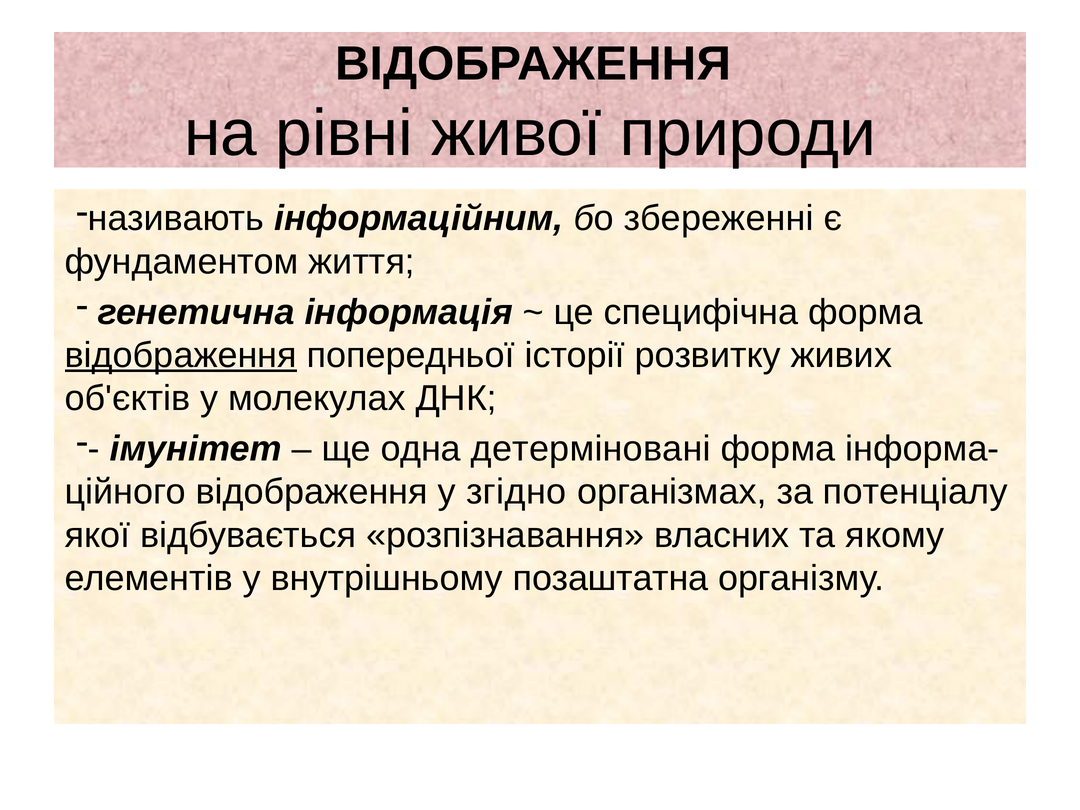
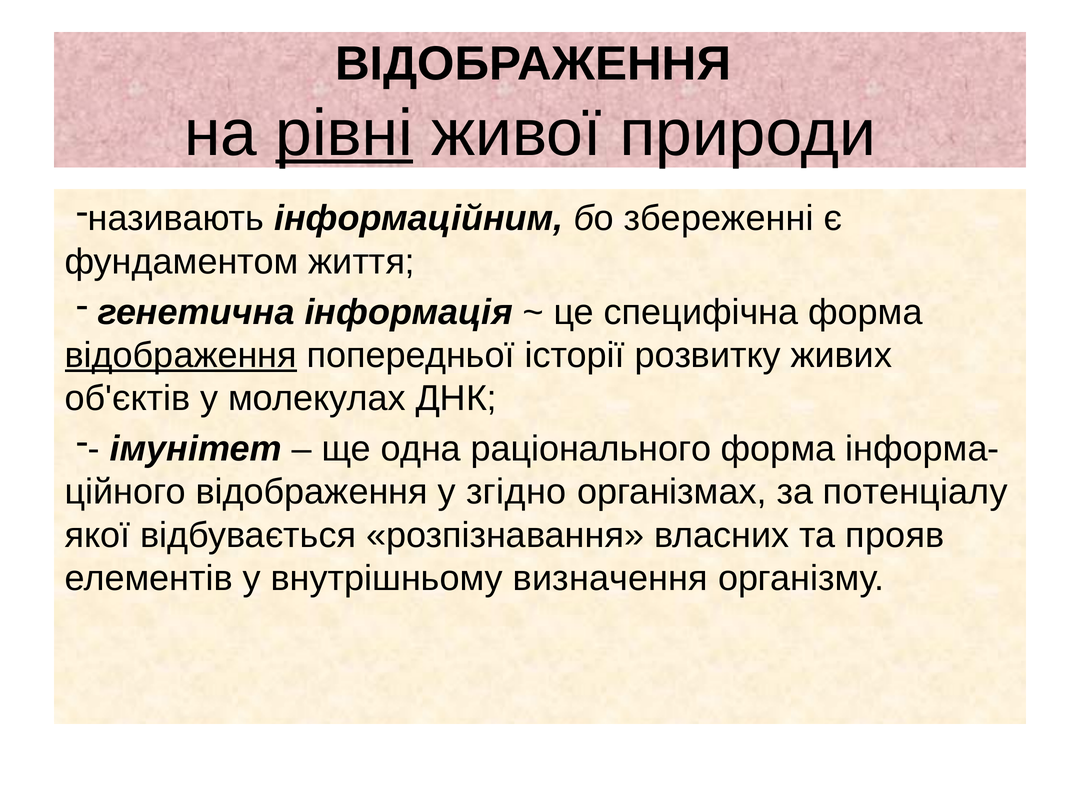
рівні underline: none -> present (344, 133)
детерміновані: детерміновані -> раціонального (591, 449)
якому: якому -> прояв (895, 535)
позаштатна: позаштатна -> визначення (610, 579)
